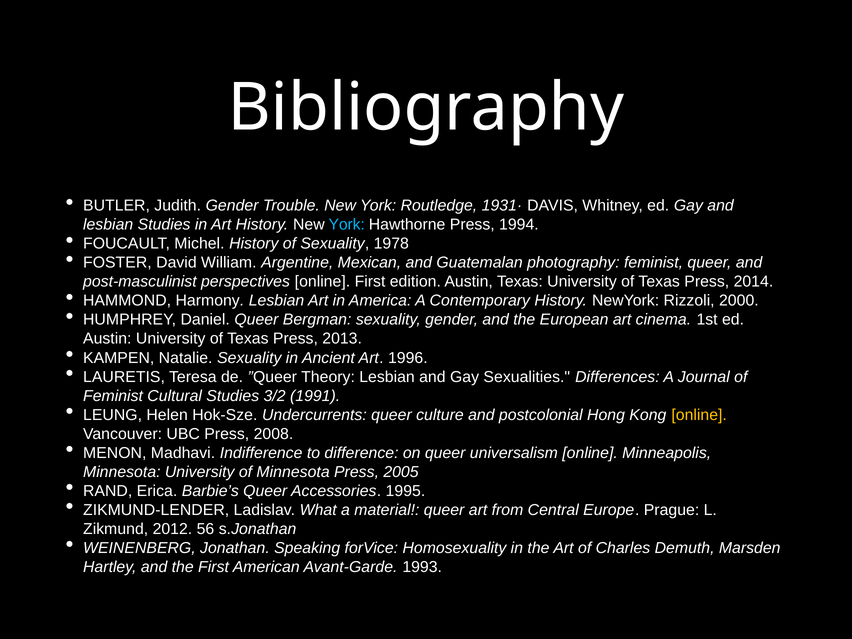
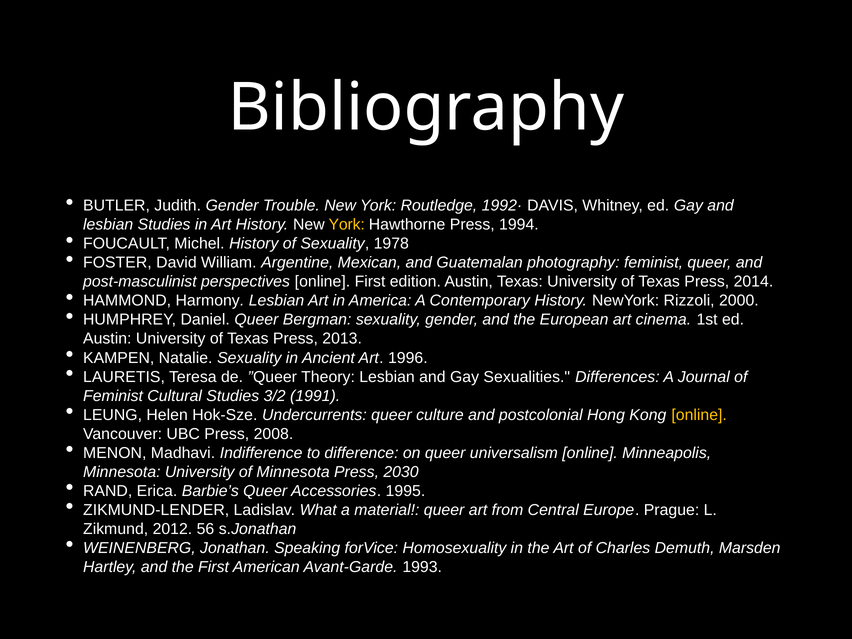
1931·: 1931· -> 1992· (502, 206)
York colour: light blue -> yellow (347, 225)
2005: 2005 -> 2030 (401, 472)
